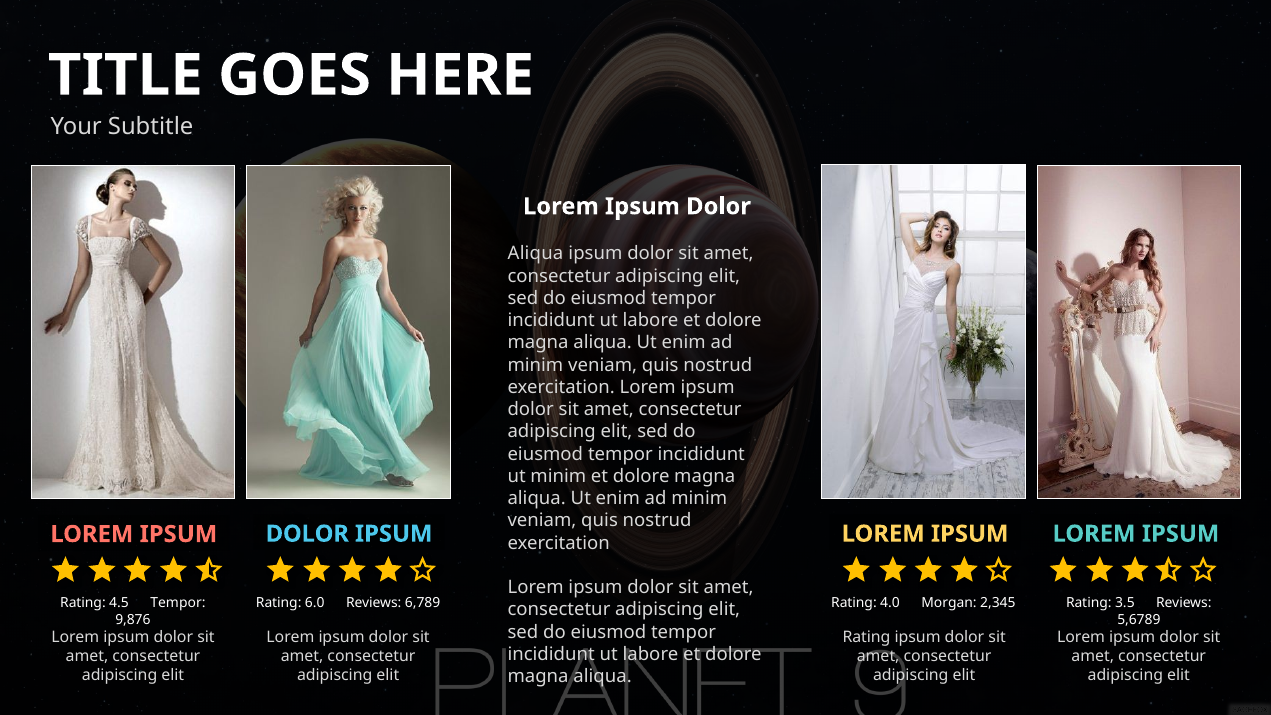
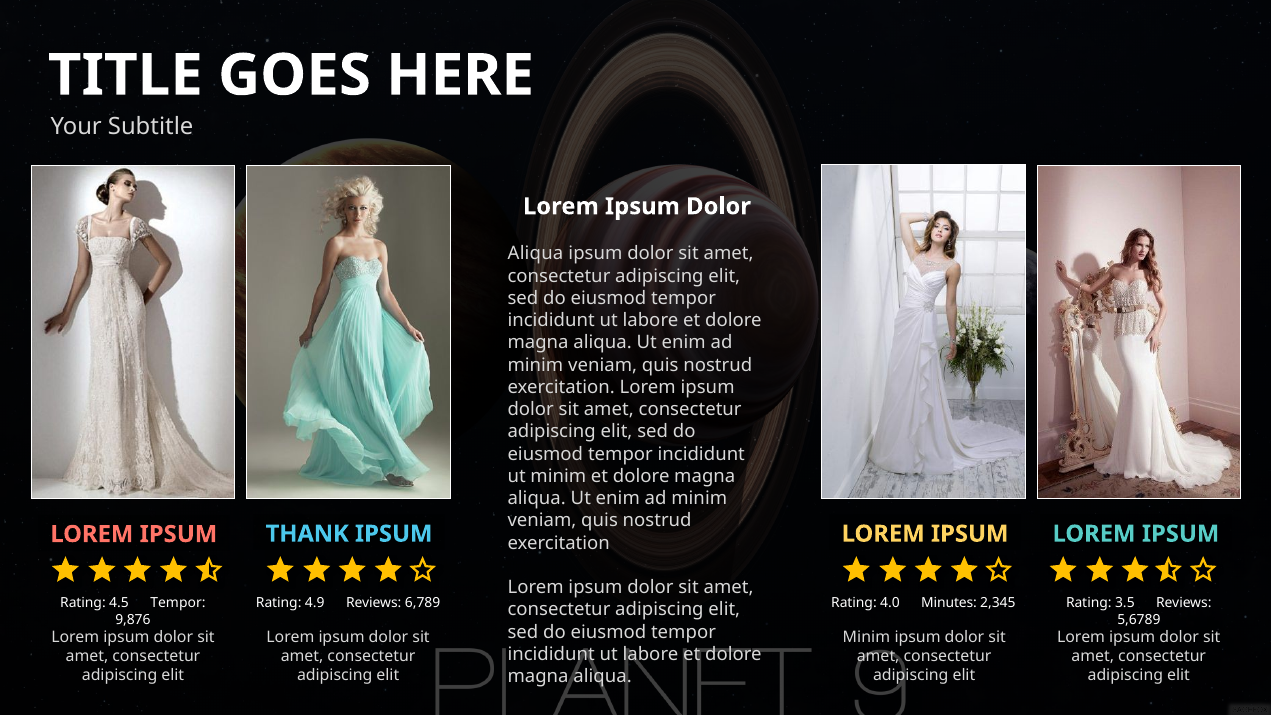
DOLOR: DOLOR -> THANK (307, 534)
6.0: 6.0 -> 4.9 (315, 603)
Morgan: Morgan -> Minutes (949, 603)
Rating: Rating -> Minim (866, 637)
